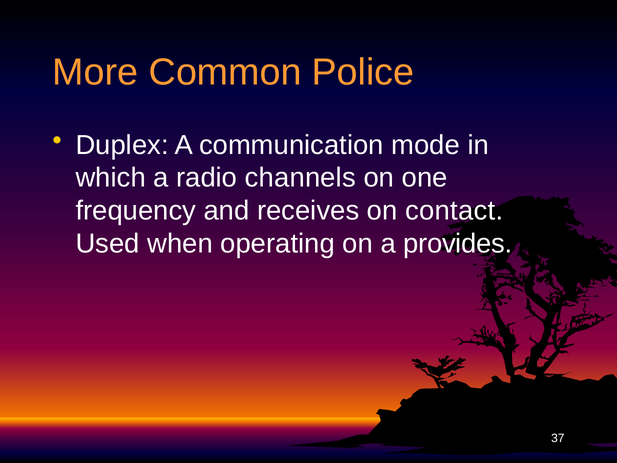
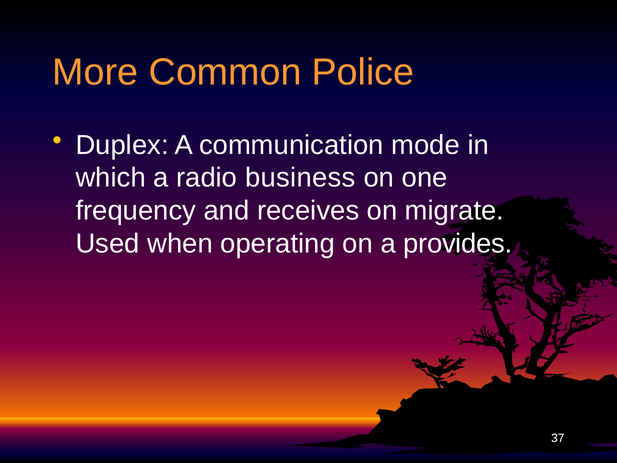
channels: channels -> business (300, 178)
contact: contact -> migrate (455, 211)
